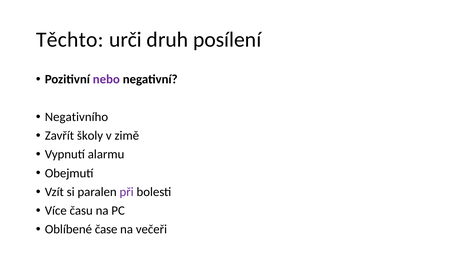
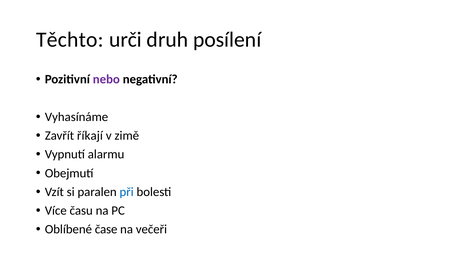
Negativního: Negativního -> Vyhasínáme (77, 117)
školy: školy -> říkají (90, 135)
při colour: purple -> blue (127, 192)
